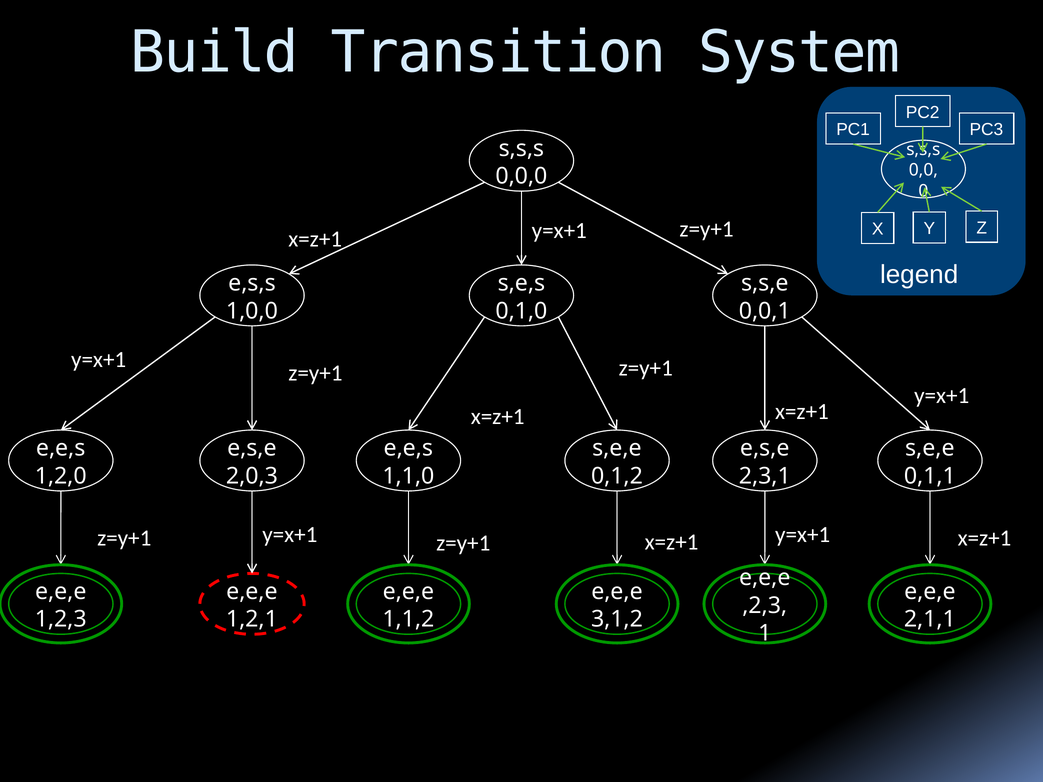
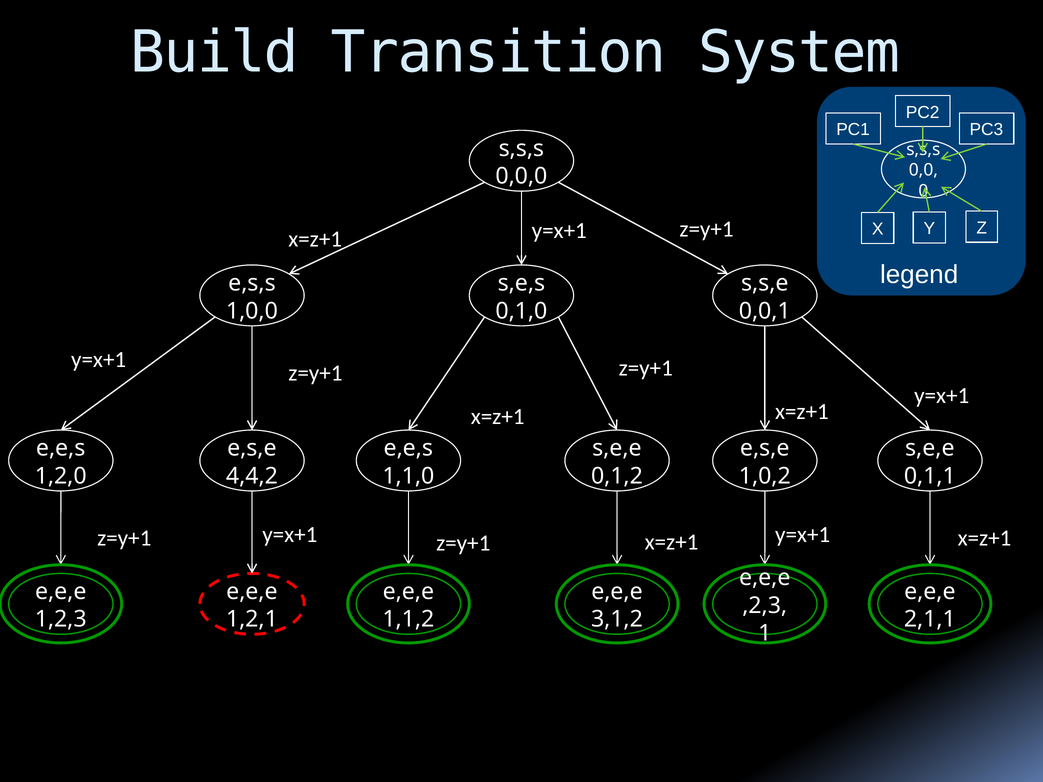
2,0,3: 2,0,3 -> 4,4,2 (252, 476)
2,3,1: 2,3,1 -> 1,0,2 (765, 476)
